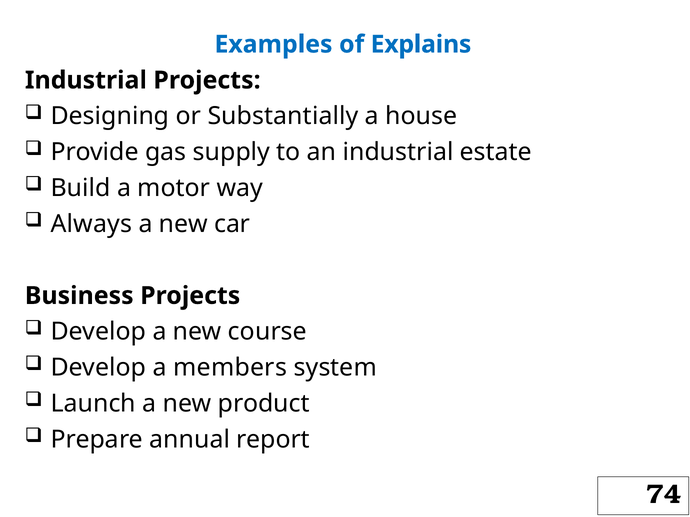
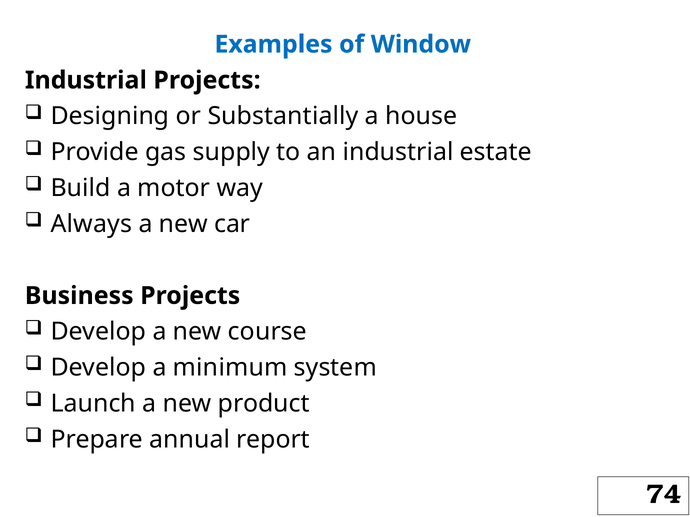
Explains: Explains -> Window (421, 44)
members: members -> minimum (230, 368)
